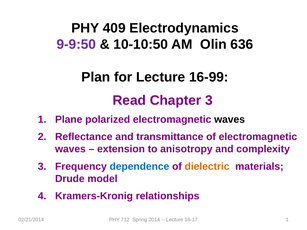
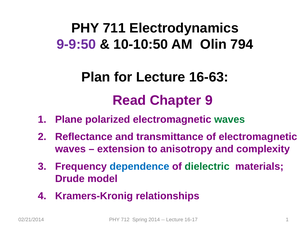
409: 409 -> 711 (114, 28)
636: 636 -> 794 (242, 44)
16-99: 16-99 -> 16-63 (209, 77)
Chapter 3: 3 -> 9 (209, 100)
waves colour: black -> green (230, 120)
dielectric colour: orange -> green (207, 167)
